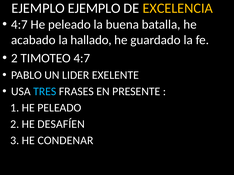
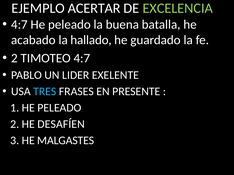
EJEMPLO EJEMPLO: EJEMPLO -> ACERTAR (94, 8)
EXCELENCIA colour: yellow -> light green (178, 8)
CONDENAR: CONDENAR -> MALGASTES (66, 141)
